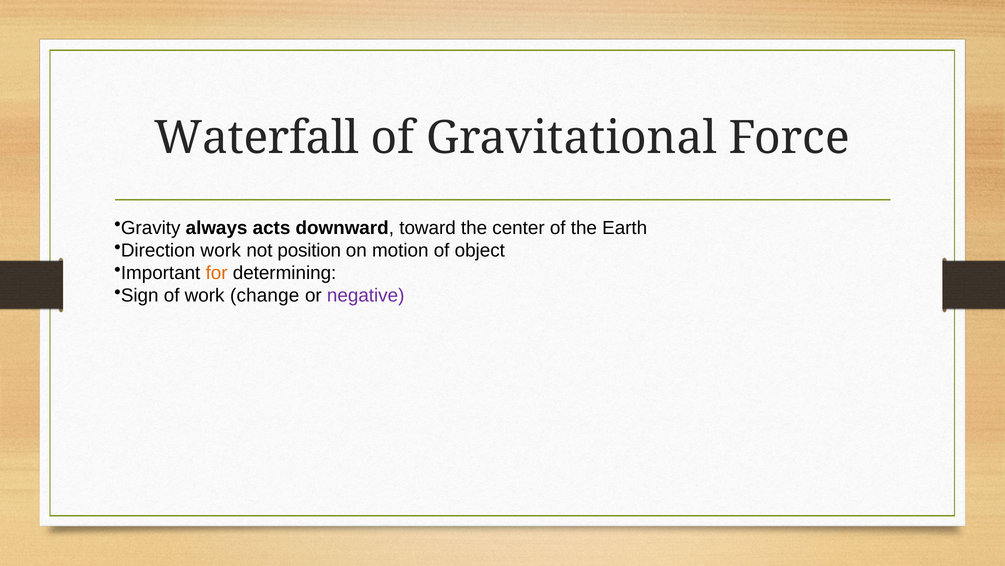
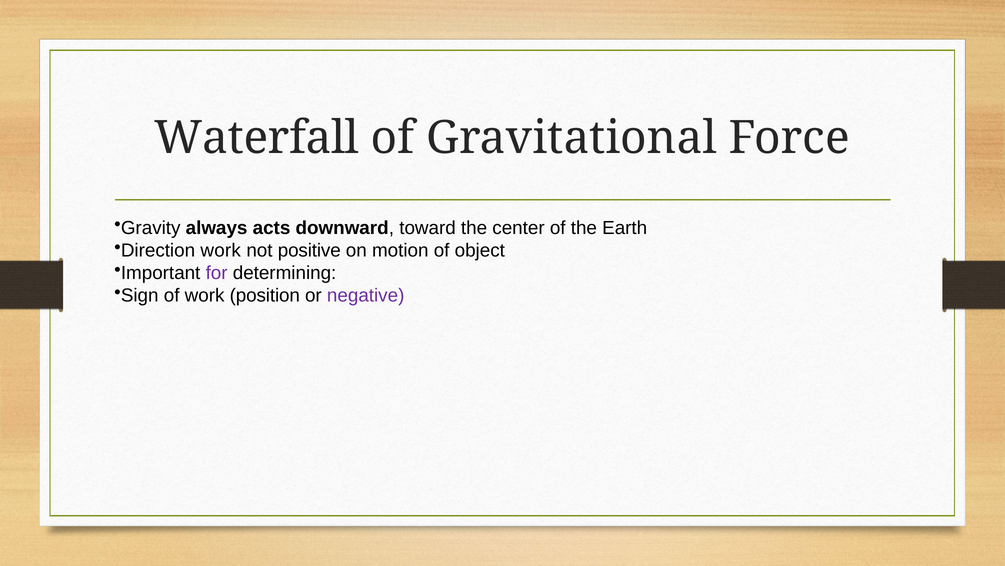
position: position -> positive (309, 250)
for colour: orange -> purple (217, 273)
change: change -> position (265, 295)
